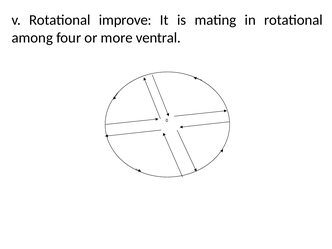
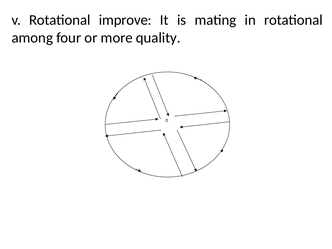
ventral: ventral -> quality (158, 38)
